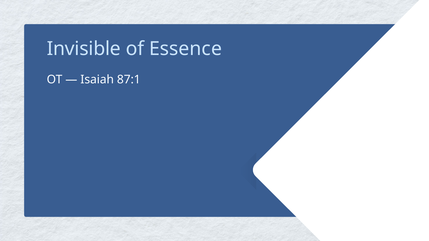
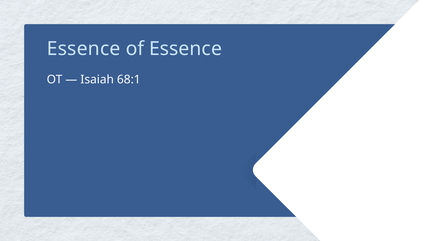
Invisible: Invisible -> Essence (84, 49)
87:1: 87:1 -> 68:1 (129, 80)
